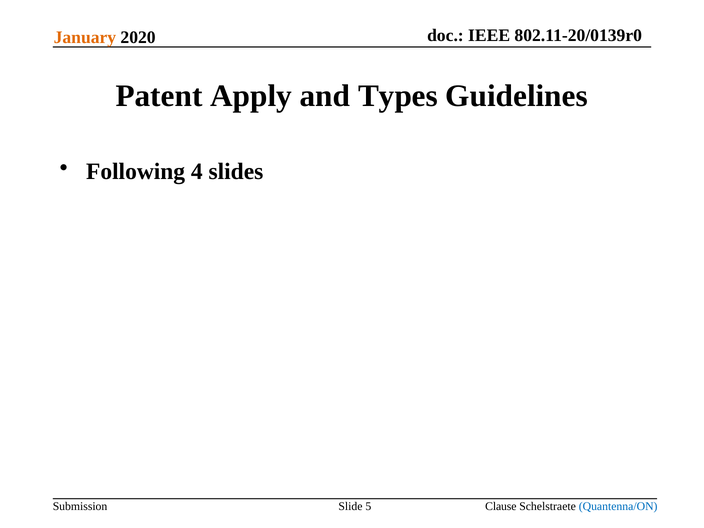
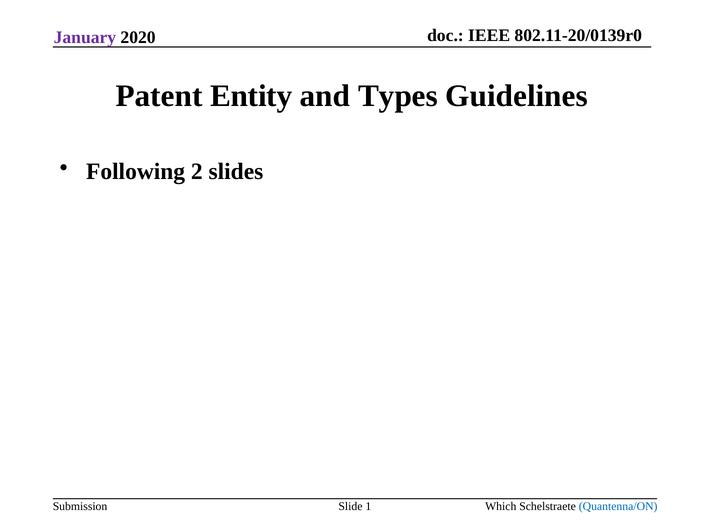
January colour: orange -> purple (85, 38)
Apply: Apply -> Entity (251, 96)
4: 4 -> 2 (197, 172)
5: 5 -> 1 (368, 506)
Clause: Clause -> Which (501, 506)
